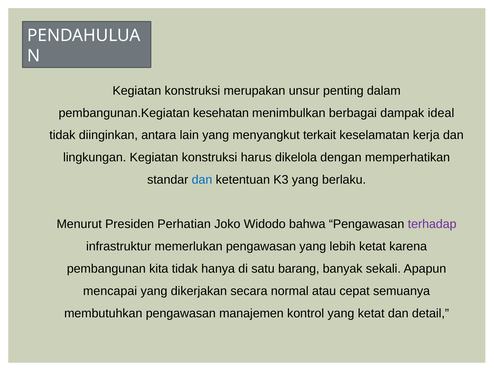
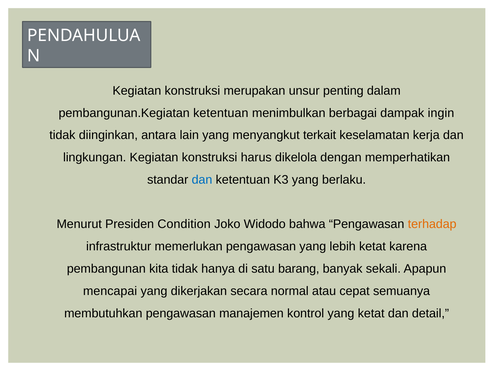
pembangunan.Kegiatan kesehatan: kesehatan -> ketentuan (221, 113)
ideal: ideal -> ingin (441, 113)
Perhatian: Perhatian -> Condition (184, 224)
terhadap colour: purple -> orange (432, 224)
